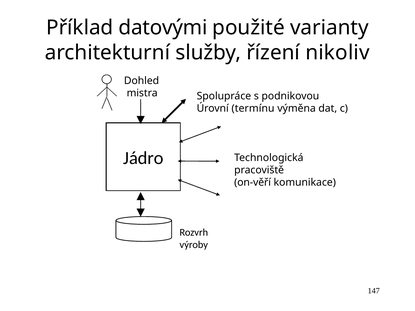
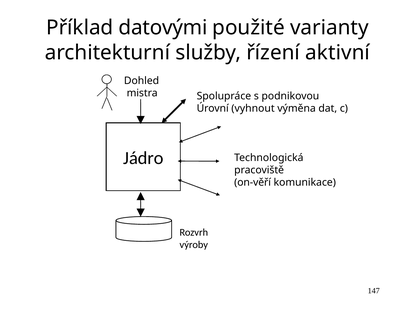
nikoliv: nikoliv -> aktivní (338, 53)
termínu: termínu -> vyhnout (253, 108)
